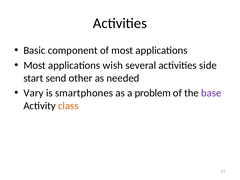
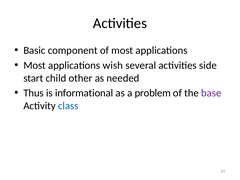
send: send -> child (56, 78)
Vary: Vary -> Thus (34, 93)
smartphones: smartphones -> informational (84, 93)
class colour: orange -> blue (68, 106)
